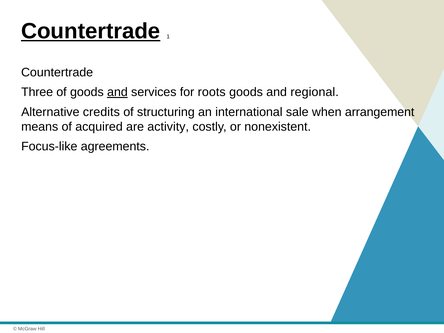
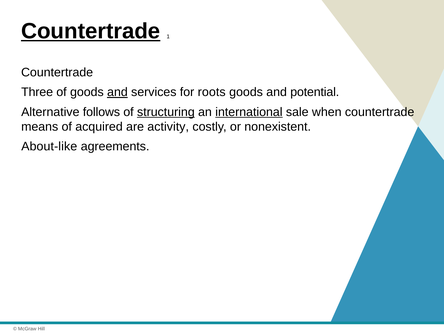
regional: regional -> potential (315, 92)
credits: credits -> follows (101, 112)
structuring underline: none -> present (166, 112)
international underline: none -> present (249, 112)
when arrangement: arrangement -> countertrade (380, 112)
Focus-like: Focus-like -> About-like (49, 146)
